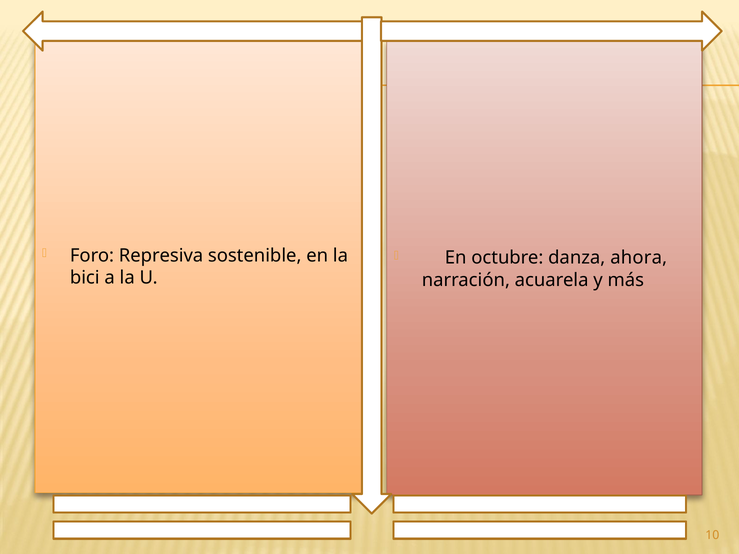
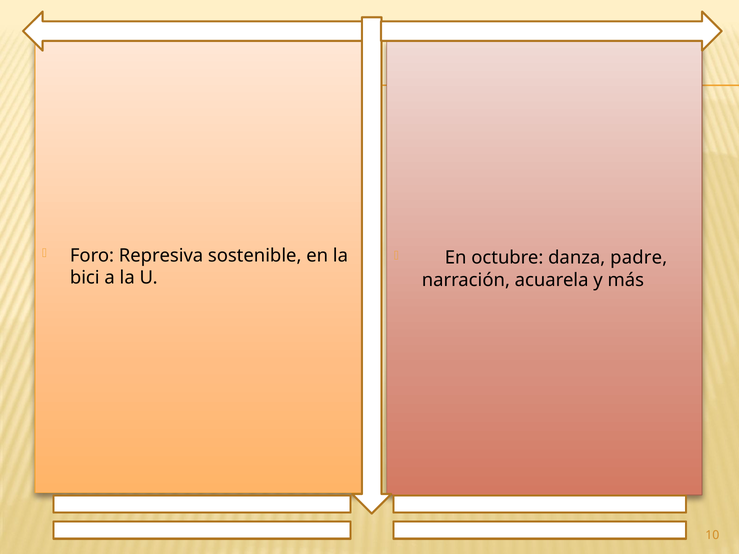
ahora: ahora -> padre (639, 258)
